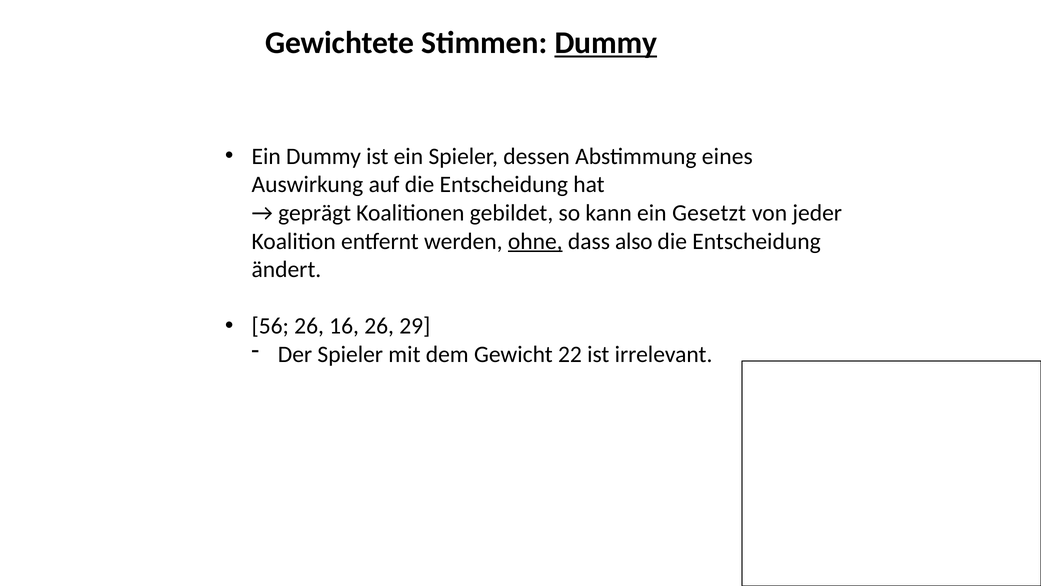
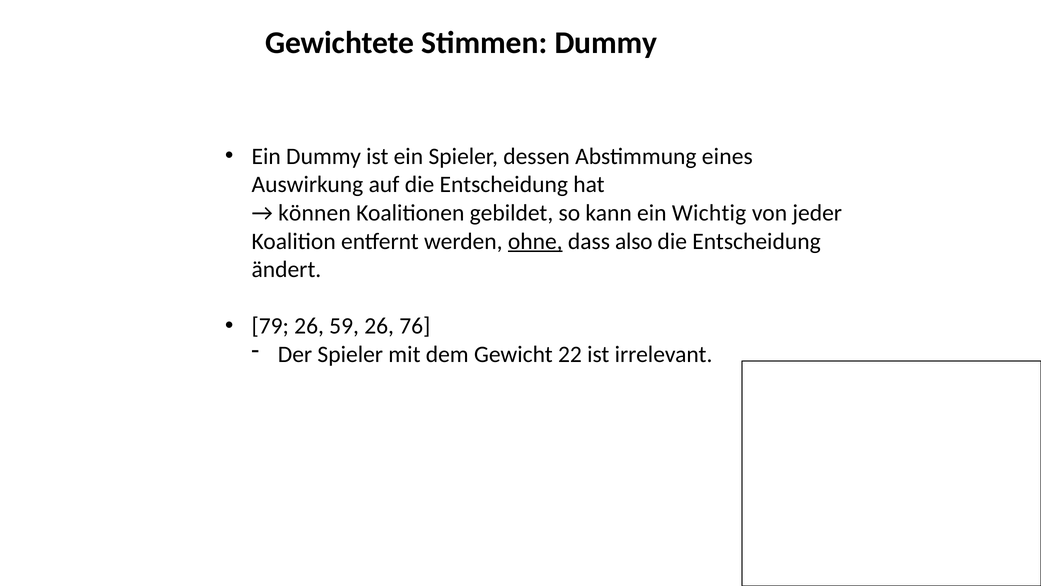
Dummy underline: present -> none (606, 43)
geprägt: geprägt -> können (314, 213)
Gesetzt: Gesetzt -> Wichtig (709, 213)
56: 56 -> 79 (270, 326)
16: 16 -> 59 (344, 326)
29: 29 -> 76 (415, 326)
